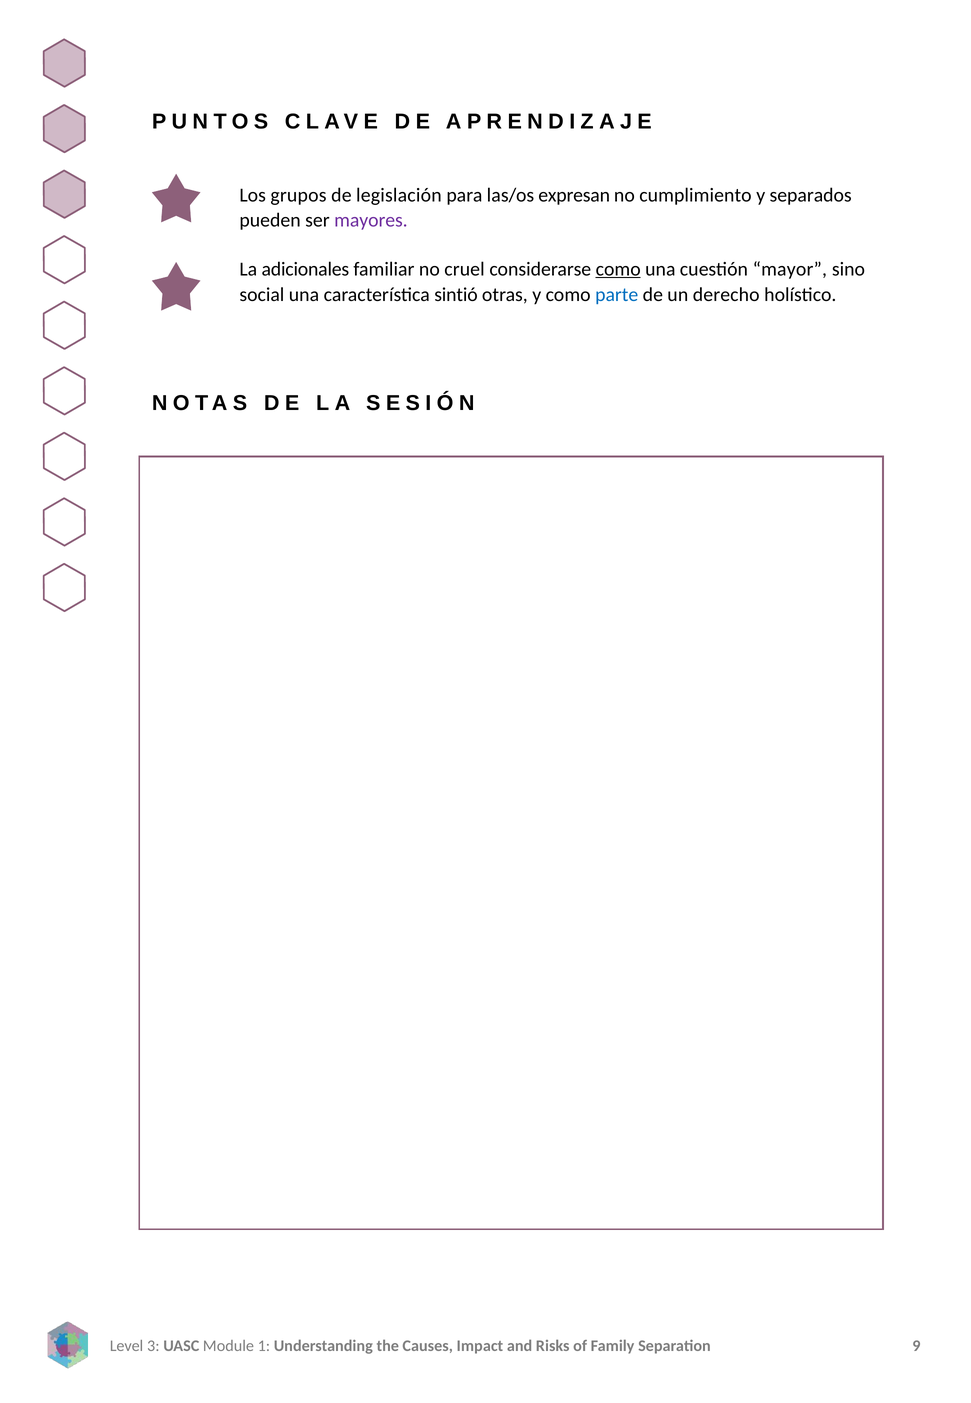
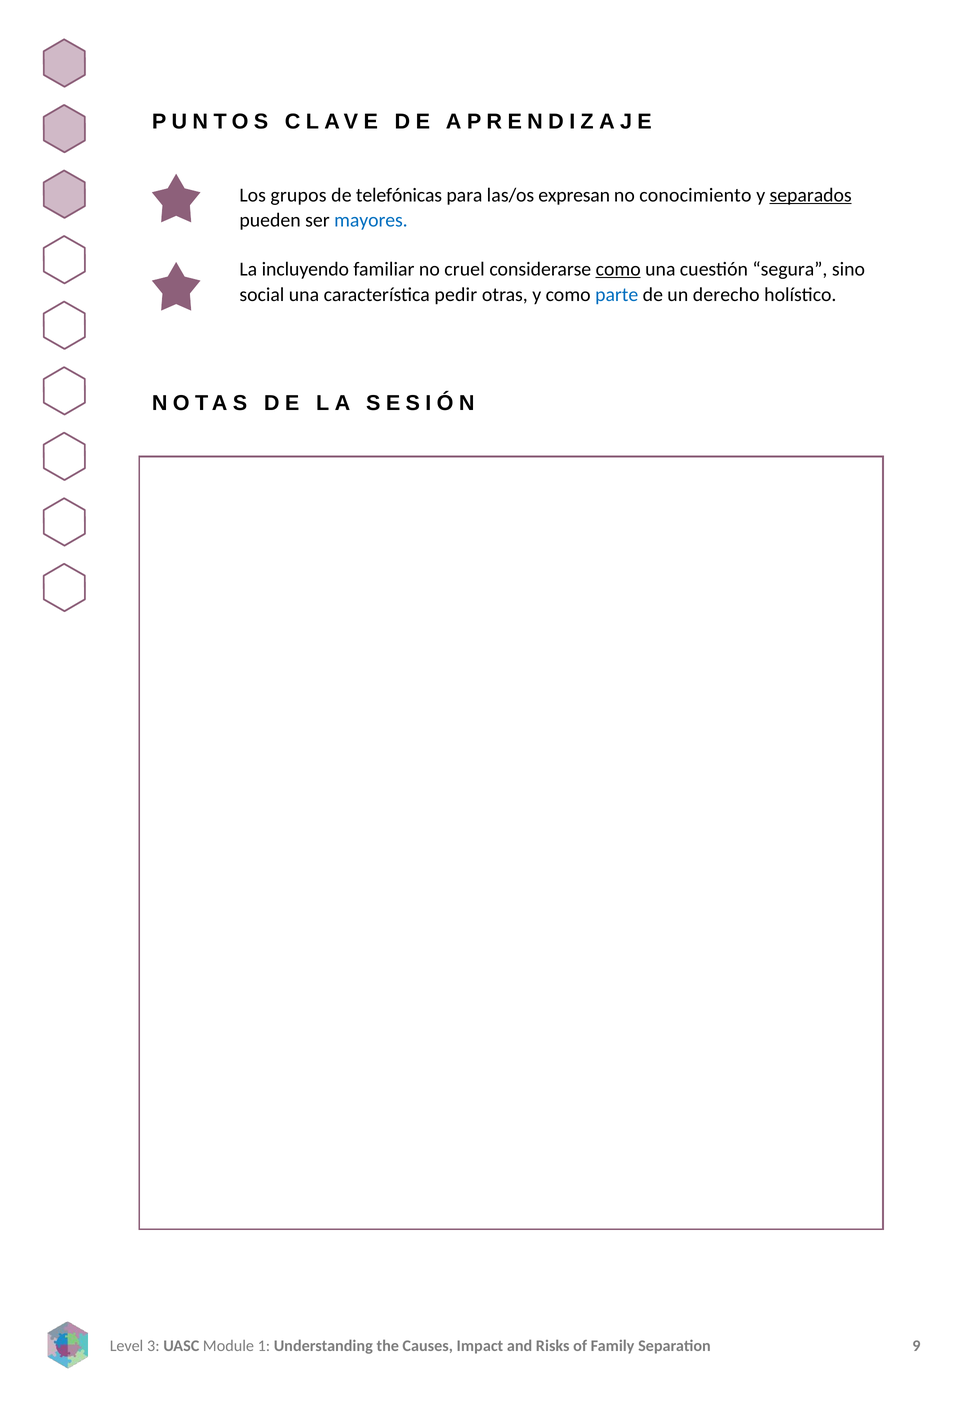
legislación: legislación -> telefónicas (399, 195)
cumplimiento: cumplimiento -> conocimiento (695, 195)
separados underline: none -> present (811, 195)
mayores colour: purple -> blue (371, 220)
adicionales: adicionales -> incluyendo (305, 269)
mayor: mayor -> segura (790, 269)
sintió: sintió -> pedir (456, 294)
